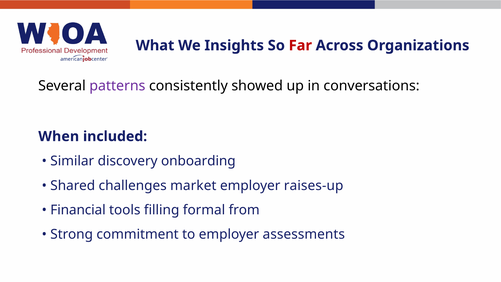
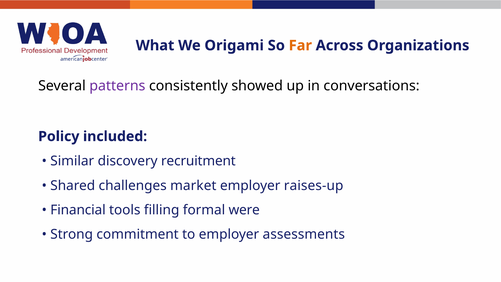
Insights: Insights -> Origami (234, 45)
Far colour: red -> orange (300, 45)
When: When -> Policy (59, 136)
onboarding: onboarding -> recruitment (198, 161)
from: from -> were (244, 210)
